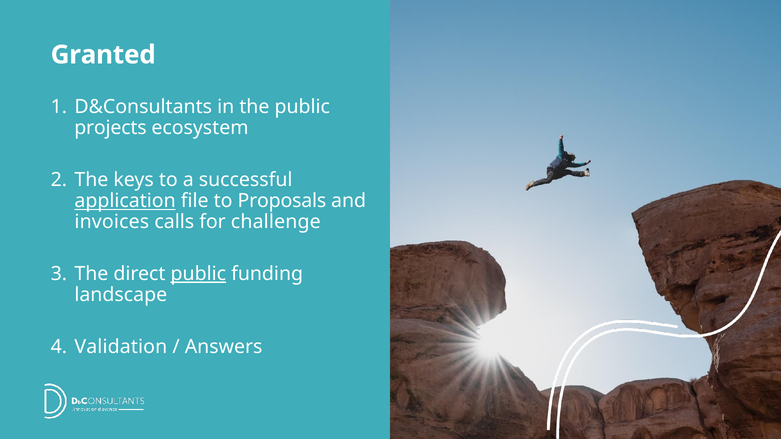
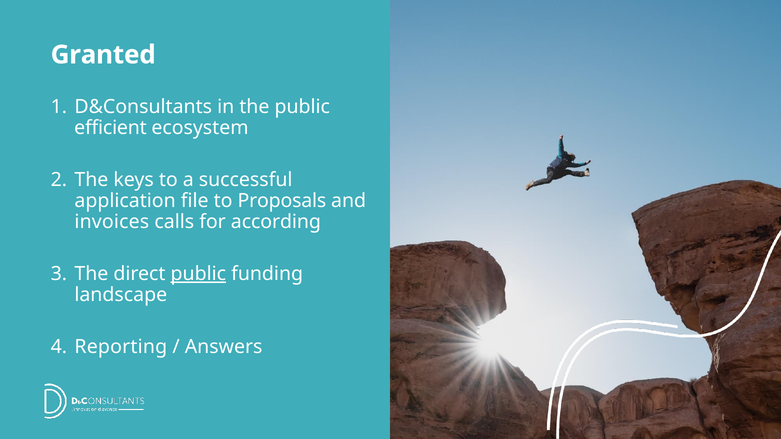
projects: projects -> efficient (110, 128)
application underline: present -> none (125, 201)
challenge: challenge -> according (276, 222)
Validation: Validation -> Reporting (121, 347)
